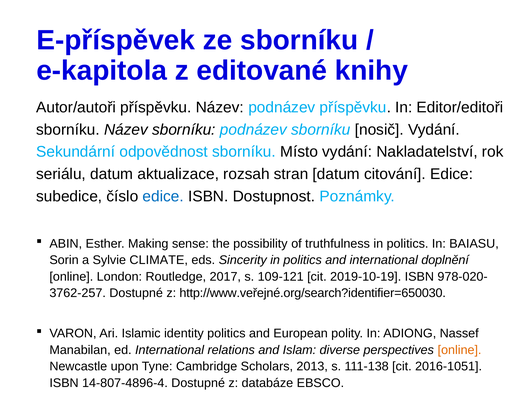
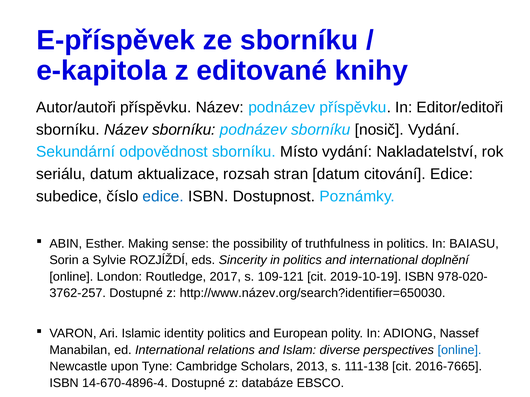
CLIMATE: CLIMATE -> ROZJÍŽDÍ (159, 260)
http://www.veřejné.org/search?identifier=650030: http://www.veřejné.org/search?identifier=650030 -> http://www.název.org/search?identifier=650030 (313, 293)
online colour: orange -> blue (460, 350)
2016-1051: 2016-1051 -> 2016-7665 (449, 367)
14-807-4896-4: 14-807-4896-4 -> 14-670-4896-4 (125, 383)
